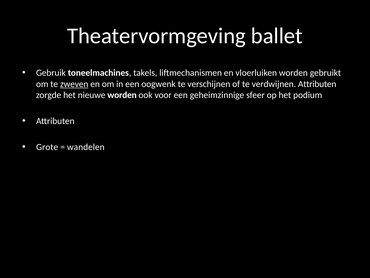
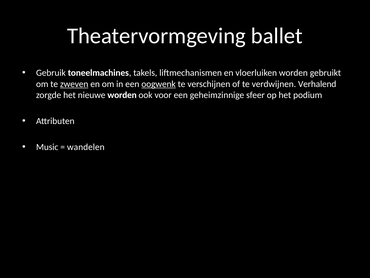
oogwenk underline: none -> present (159, 84)
verdwijnen Attributen: Attributen -> Verhalend (317, 84)
Grote: Grote -> Music (47, 147)
